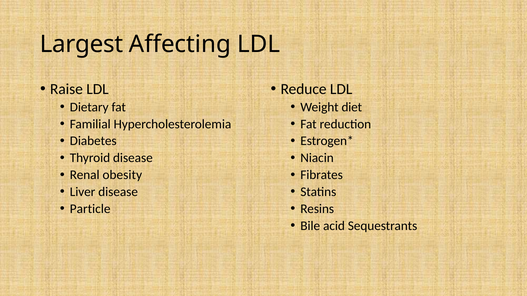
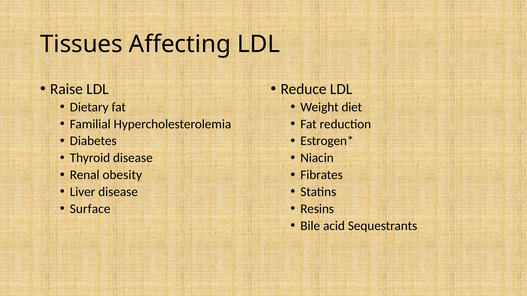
Largest: Largest -> Tissues (81, 44)
Particle: Particle -> Surface (90, 209)
